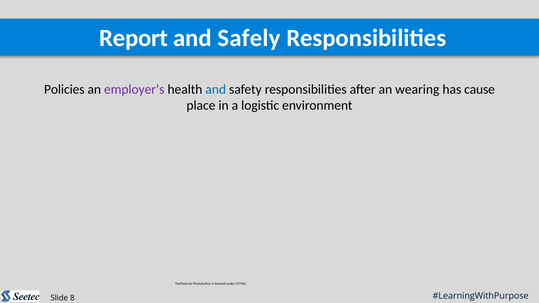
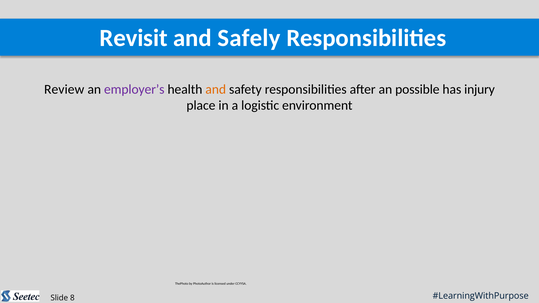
Report: Report -> Revisit (134, 38)
Policies: Policies -> Review (64, 89)
and colour: blue -> orange (216, 89)
wearing: wearing -> possible (417, 89)
cause: cause -> injury (480, 89)
